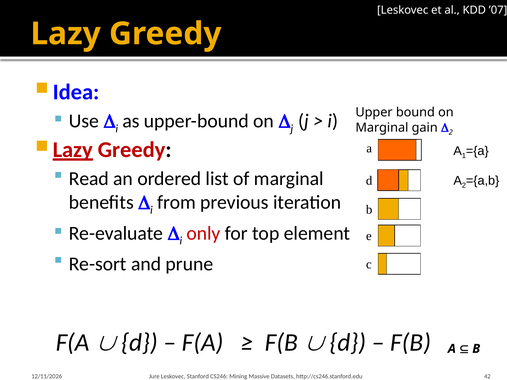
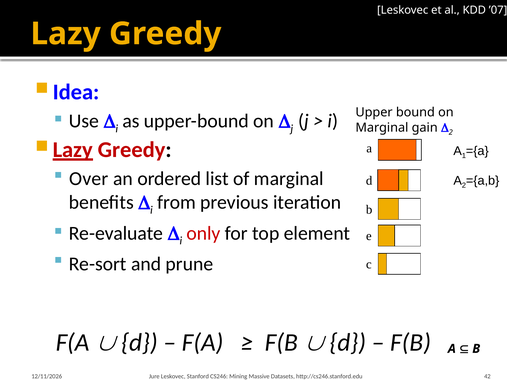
Read: Read -> Over (89, 179)
